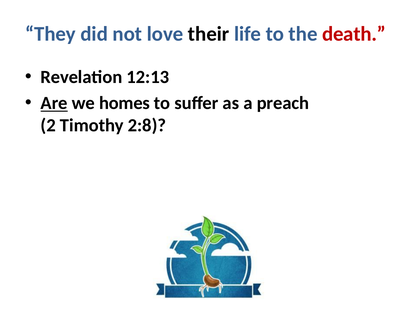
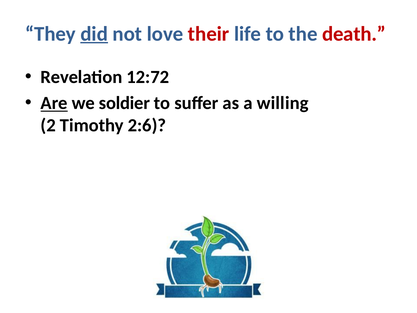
did underline: none -> present (94, 34)
their colour: black -> red (209, 34)
12:13: 12:13 -> 12:72 (148, 77)
homes: homes -> soldier (124, 103)
preach: preach -> willing (283, 103)
2:8: 2:8 -> 2:6 (147, 125)
